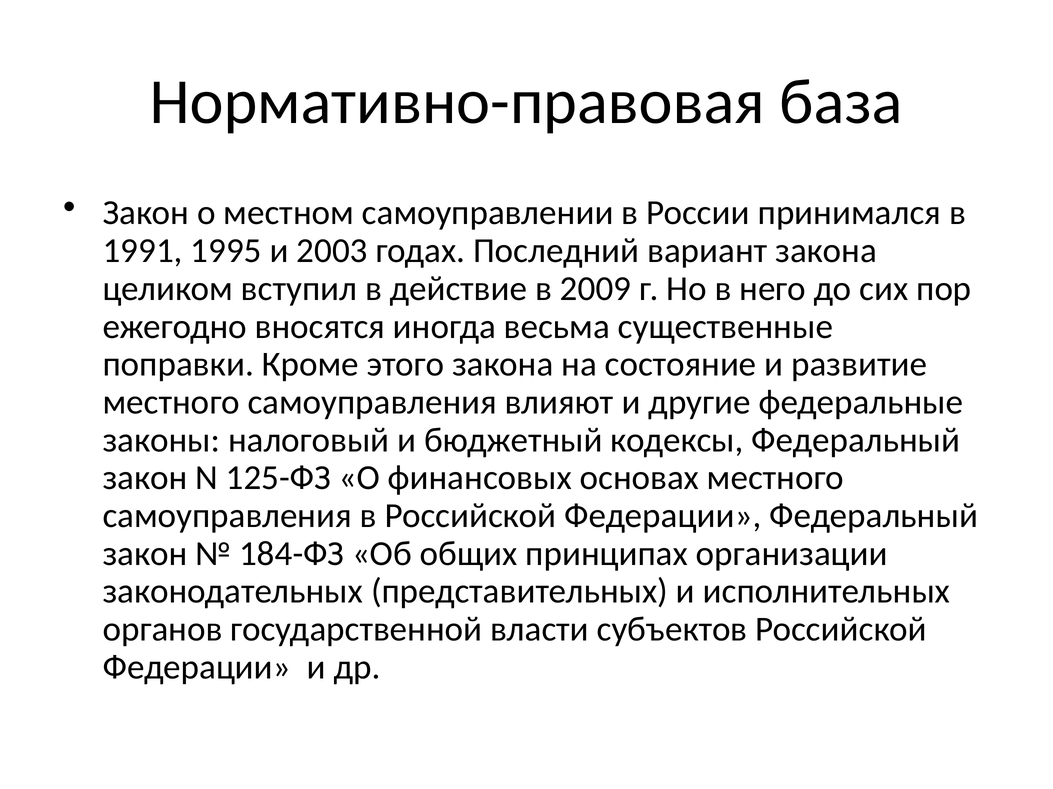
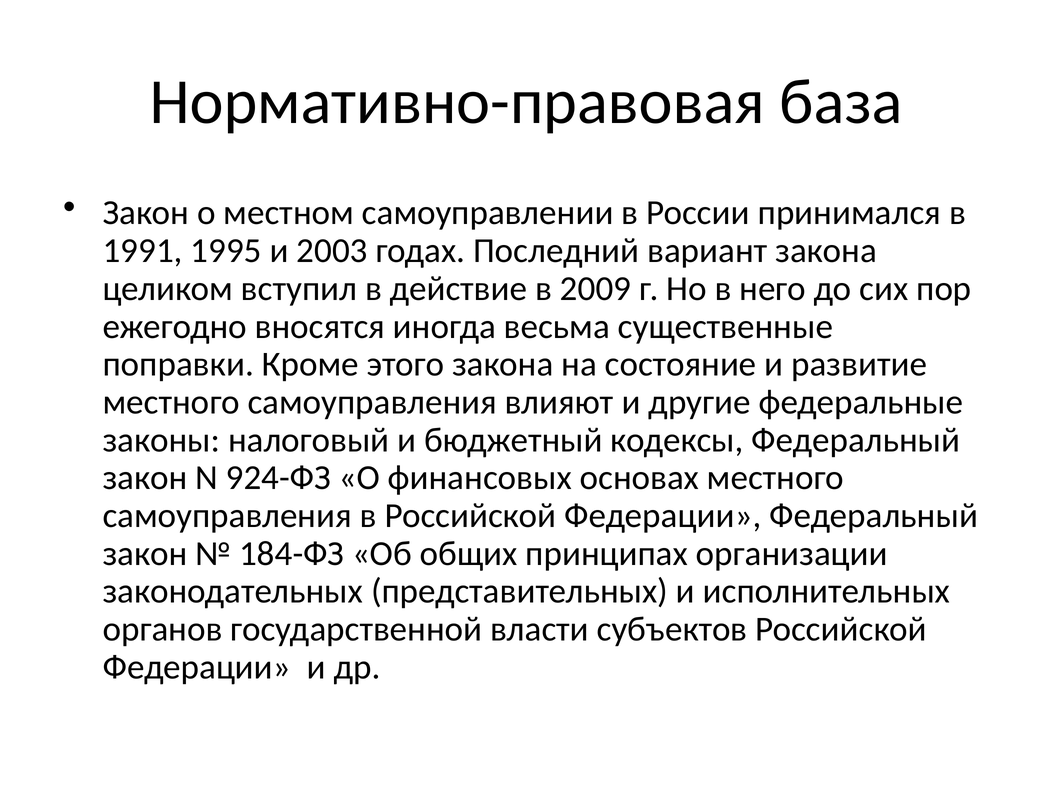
125-ФЗ: 125-ФЗ -> 924-ФЗ (278, 478)
